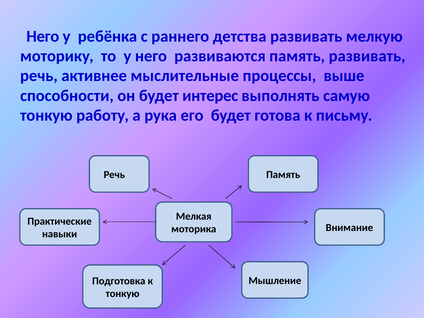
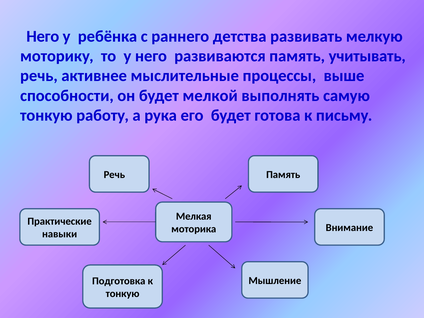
память развивать: развивать -> учитывать (367, 56)
интерес: интерес -> мелкой (210, 96)
